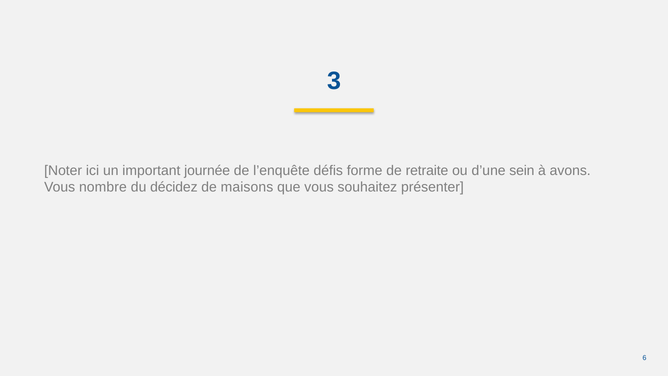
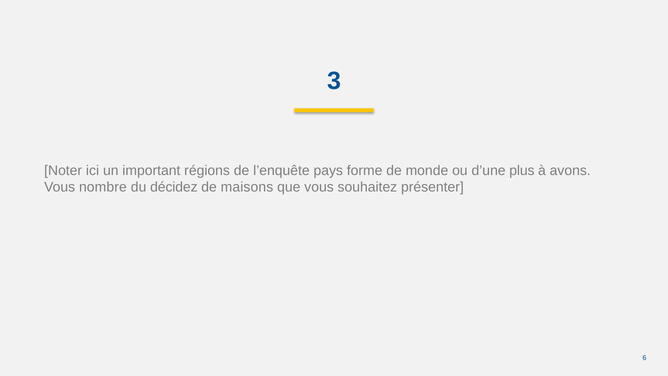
journée: journée -> régions (207, 170)
défis: défis -> pays (328, 170)
retraite: retraite -> monde (427, 170)
sein: sein -> plus (522, 170)
